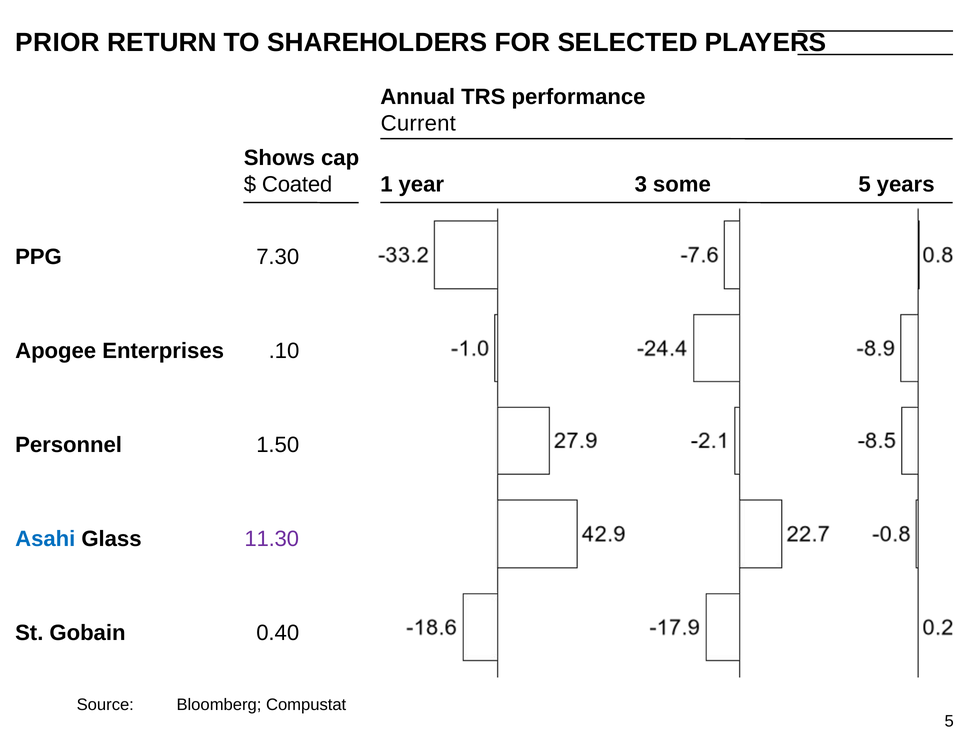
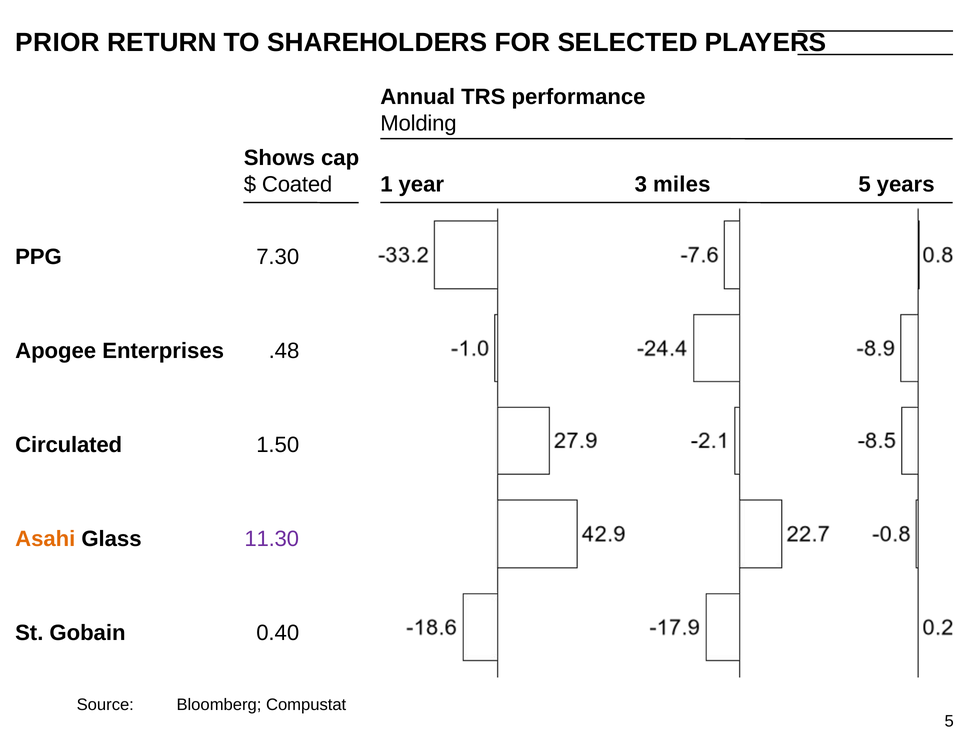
Current: Current -> Molding (418, 124)
some: some -> miles (682, 185)
.10: .10 -> .48 (284, 351)
Personnel: Personnel -> Circulated (69, 445)
Asahi colour: blue -> orange (45, 539)
